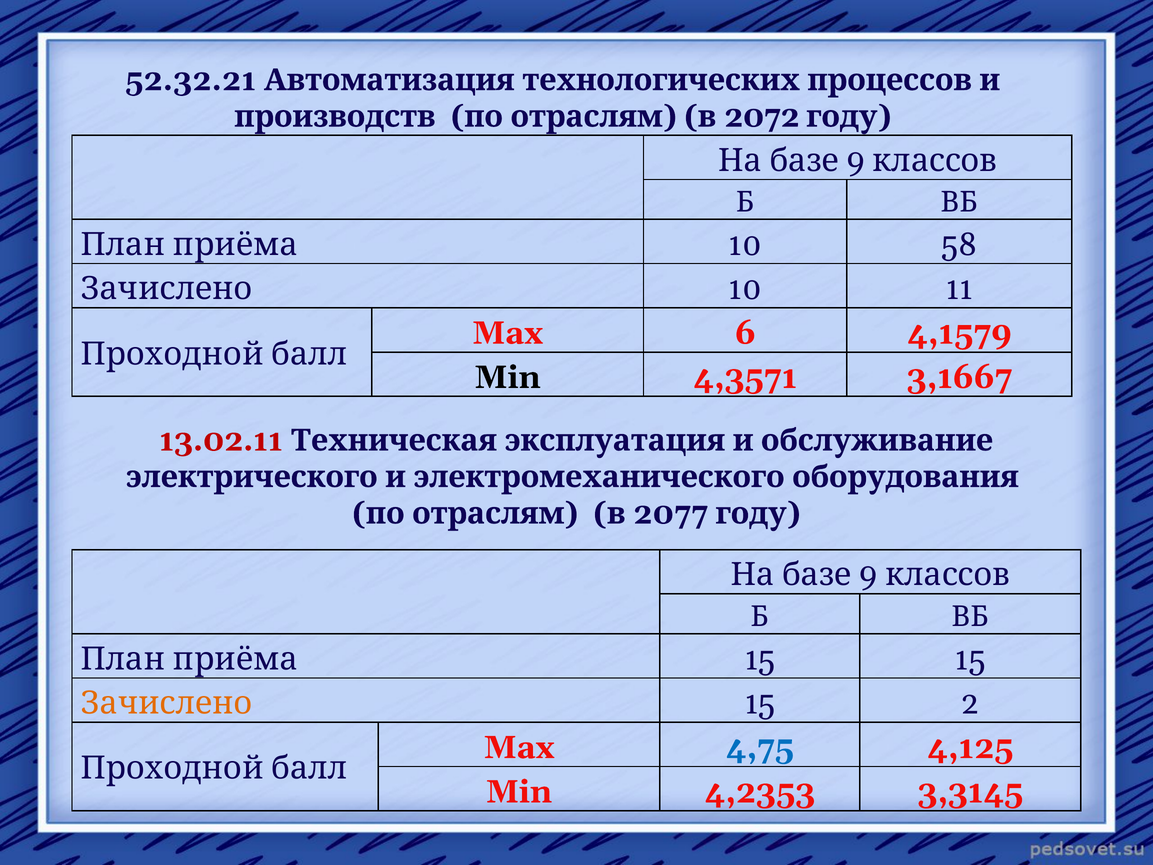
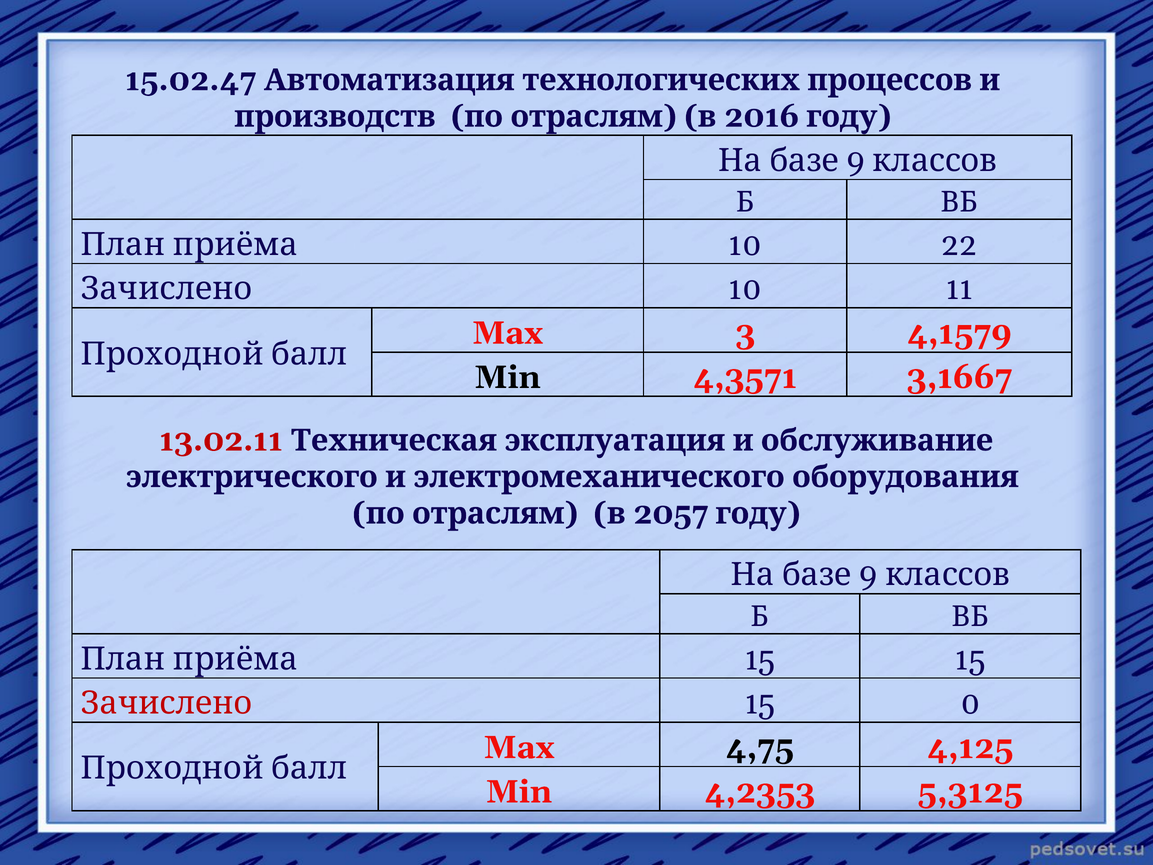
52.32.21: 52.32.21 -> 15.02.47 (191, 80)
2072: 2072 -> 2016 (762, 117)
58: 58 -> 22 (959, 244)
6: 6 -> 3 (745, 333)
2077: 2077 -> 2057 (671, 513)
Зачислено colour: orange -> red (167, 703)
2: 2 -> 0 (970, 703)
4,75 colour: blue -> black (760, 747)
3,3145: 3,3145 -> 5,3125 (970, 792)
